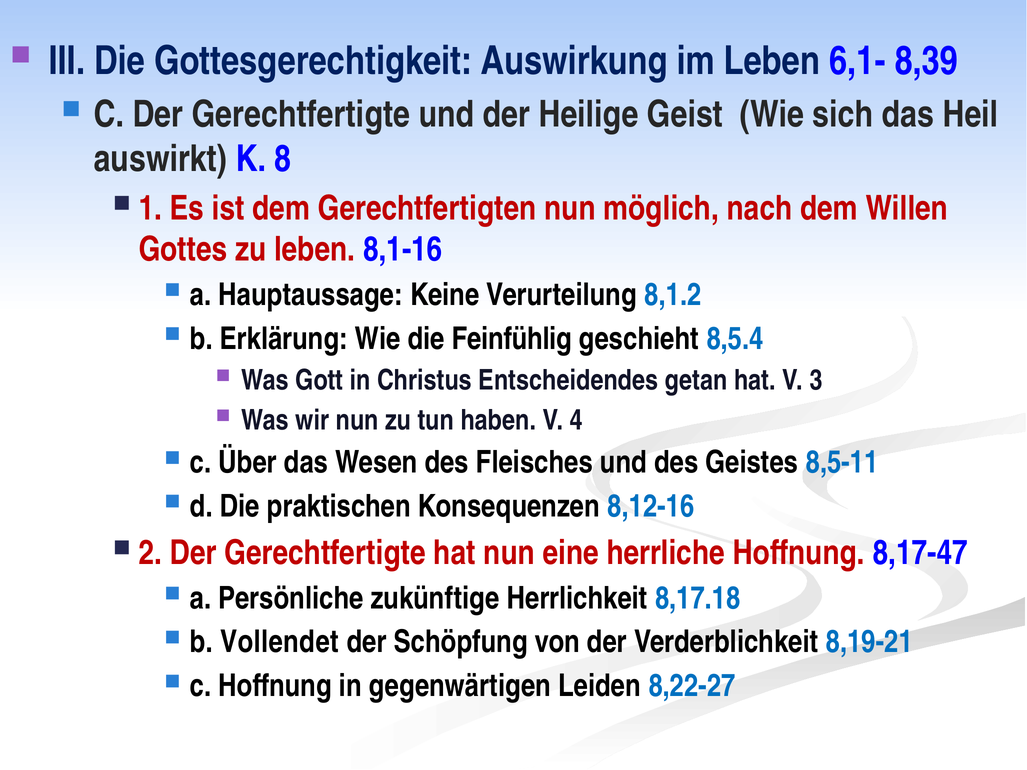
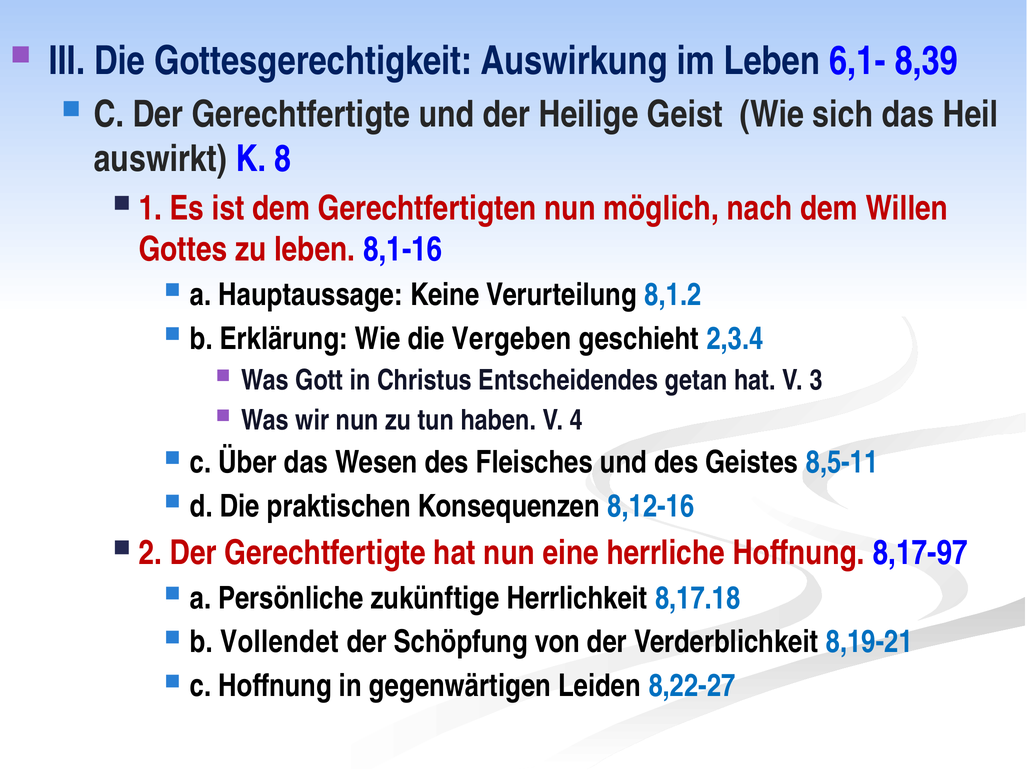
Feinfühlig: Feinfühlig -> Vergeben (512, 339)
8,5.4: 8,5.4 -> 2,3.4 (735, 339)
8,17-47: 8,17-47 -> 8,17-97 (920, 553)
